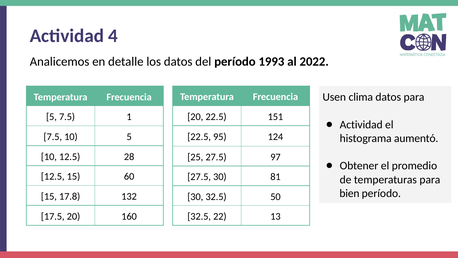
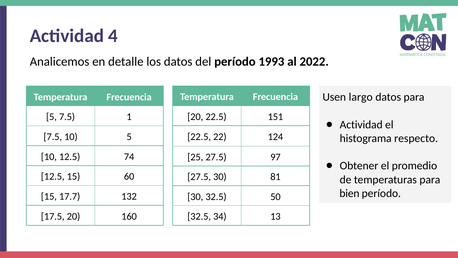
clima: clima -> largo (361, 97)
95: 95 -> 22 (220, 137)
aumentó: aumentó -> respecto (416, 138)
28: 28 -> 74 (129, 156)
17.8: 17.8 -> 17.7 (70, 196)
22: 22 -> 34 (220, 216)
